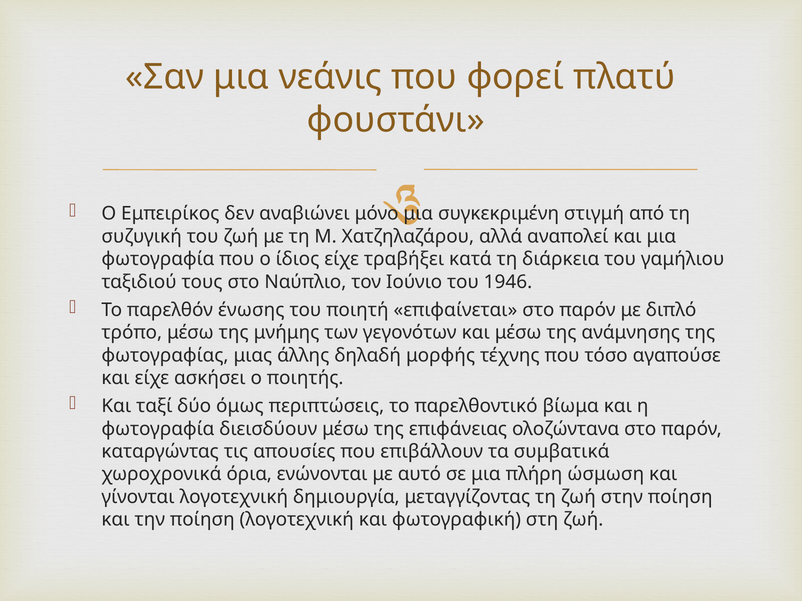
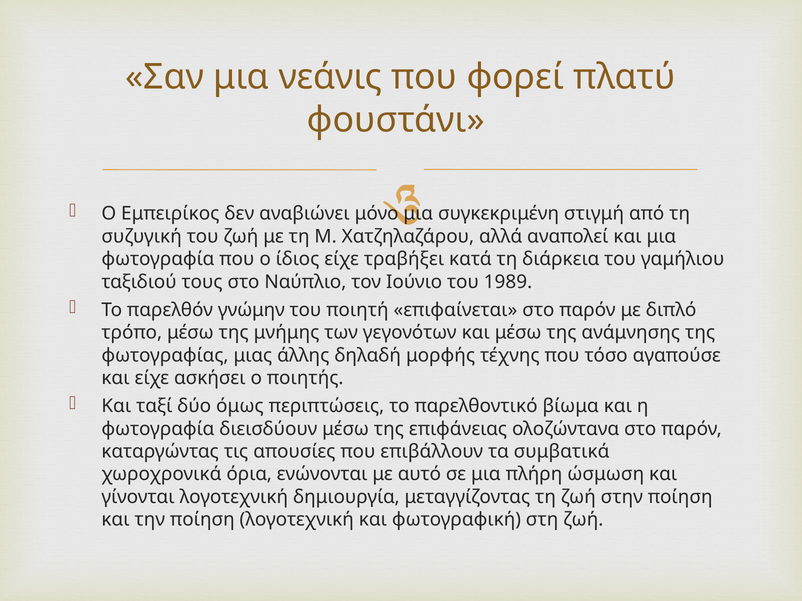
1946: 1946 -> 1989 (508, 282)
ένωσης: ένωσης -> γνώμην (251, 310)
